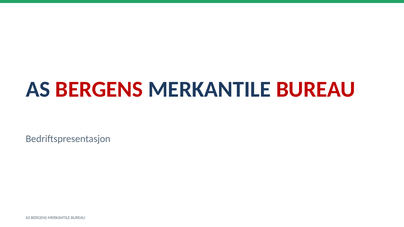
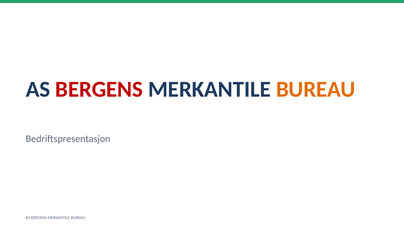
BUREAU colour: red -> orange (316, 90)
